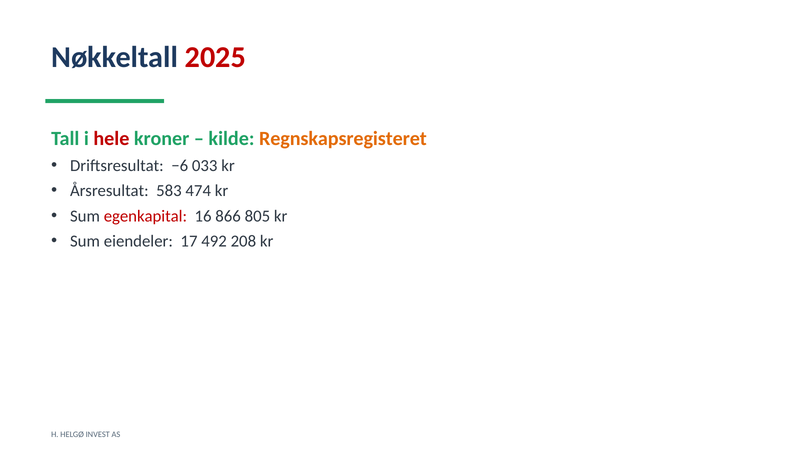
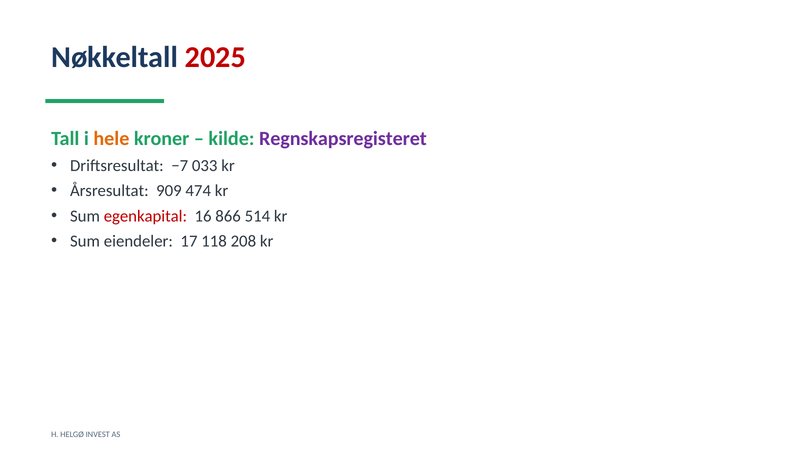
hele colour: red -> orange (111, 139)
Regnskapsregisteret colour: orange -> purple (343, 139)
−6: −6 -> −7 (180, 166)
583: 583 -> 909 (169, 191)
805: 805 -> 514 (257, 216)
492: 492 -> 118 (214, 241)
